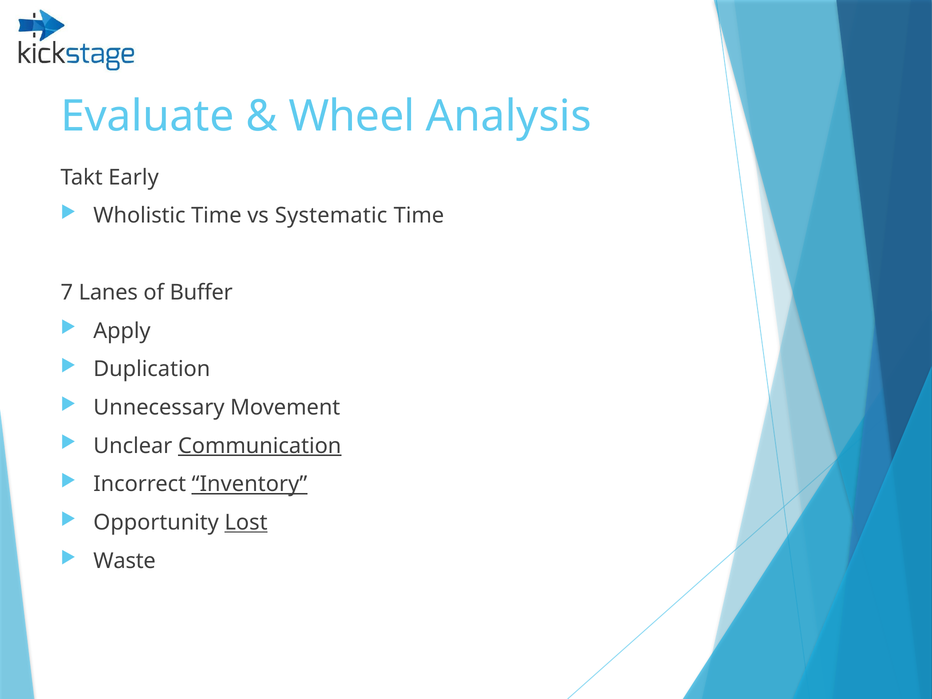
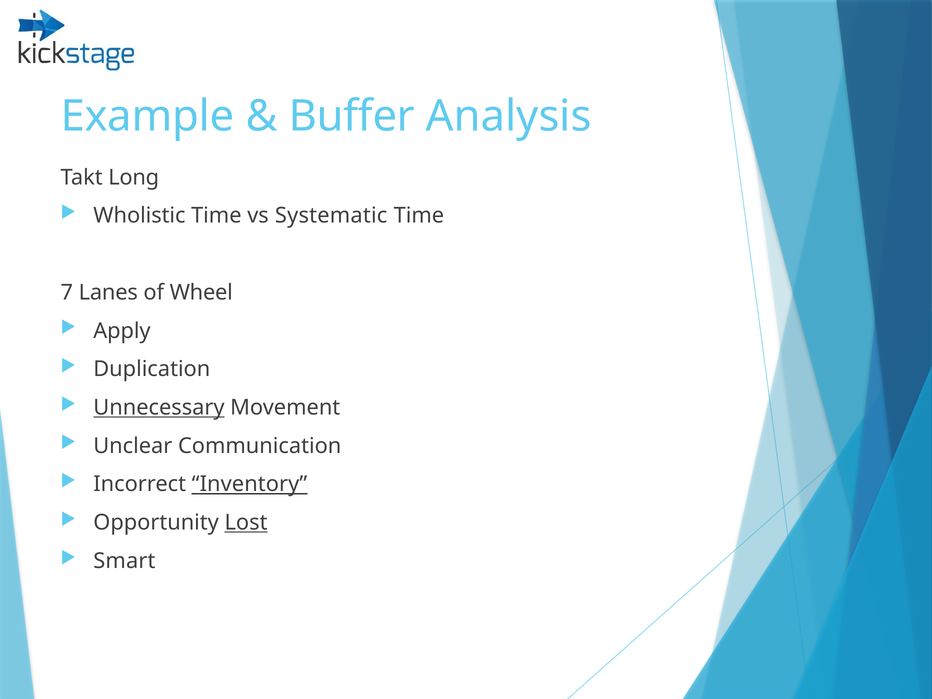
Evaluate: Evaluate -> Example (148, 116)
Wheel: Wheel -> Buffer (352, 116)
Early: Early -> Long (134, 177)
Buffer: Buffer -> Wheel (201, 292)
Unnecessary underline: none -> present (159, 407)
Communication underline: present -> none (260, 446)
Waste: Waste -> Smart (124, 561)
